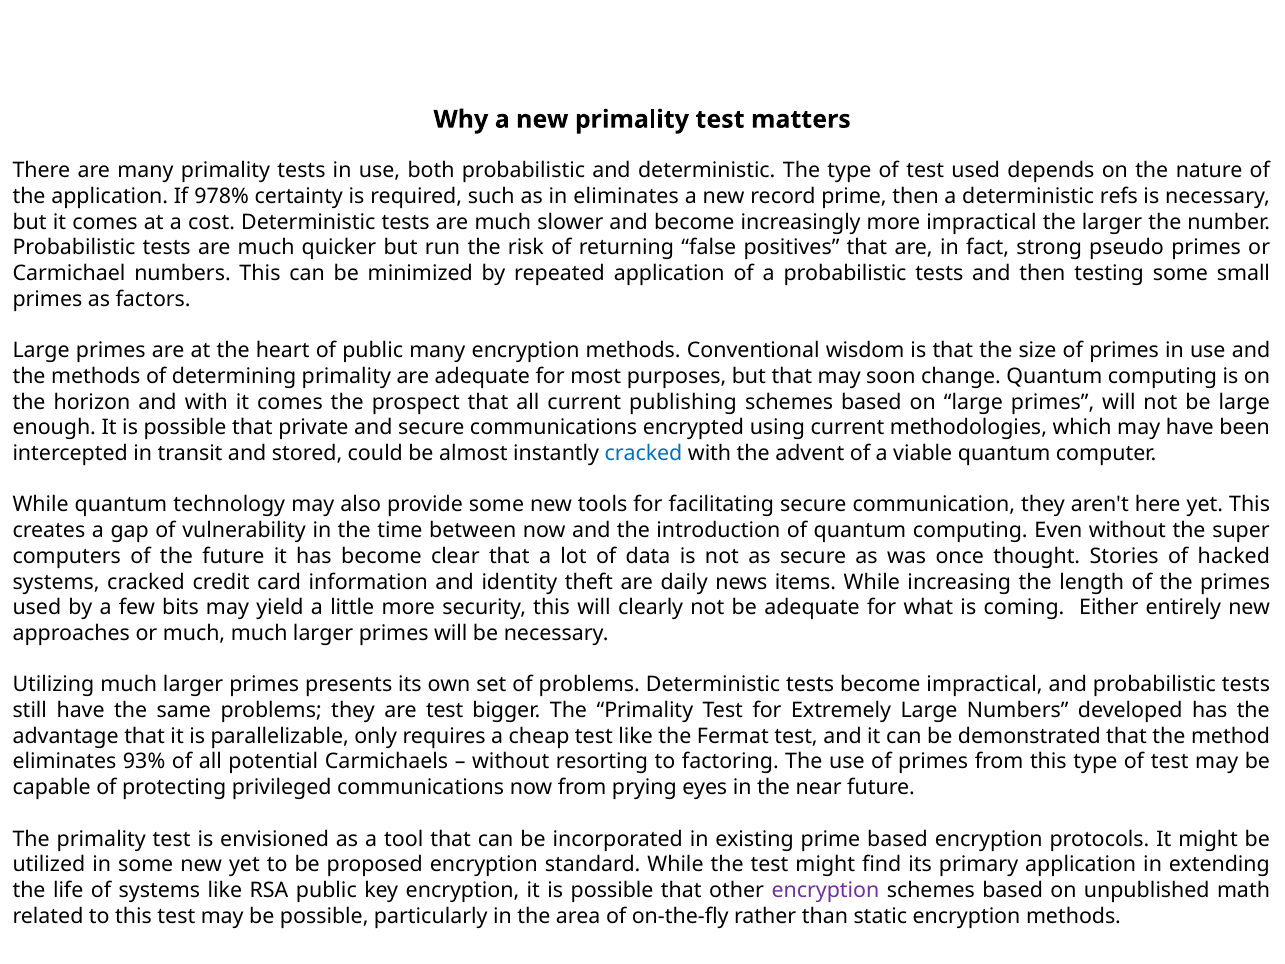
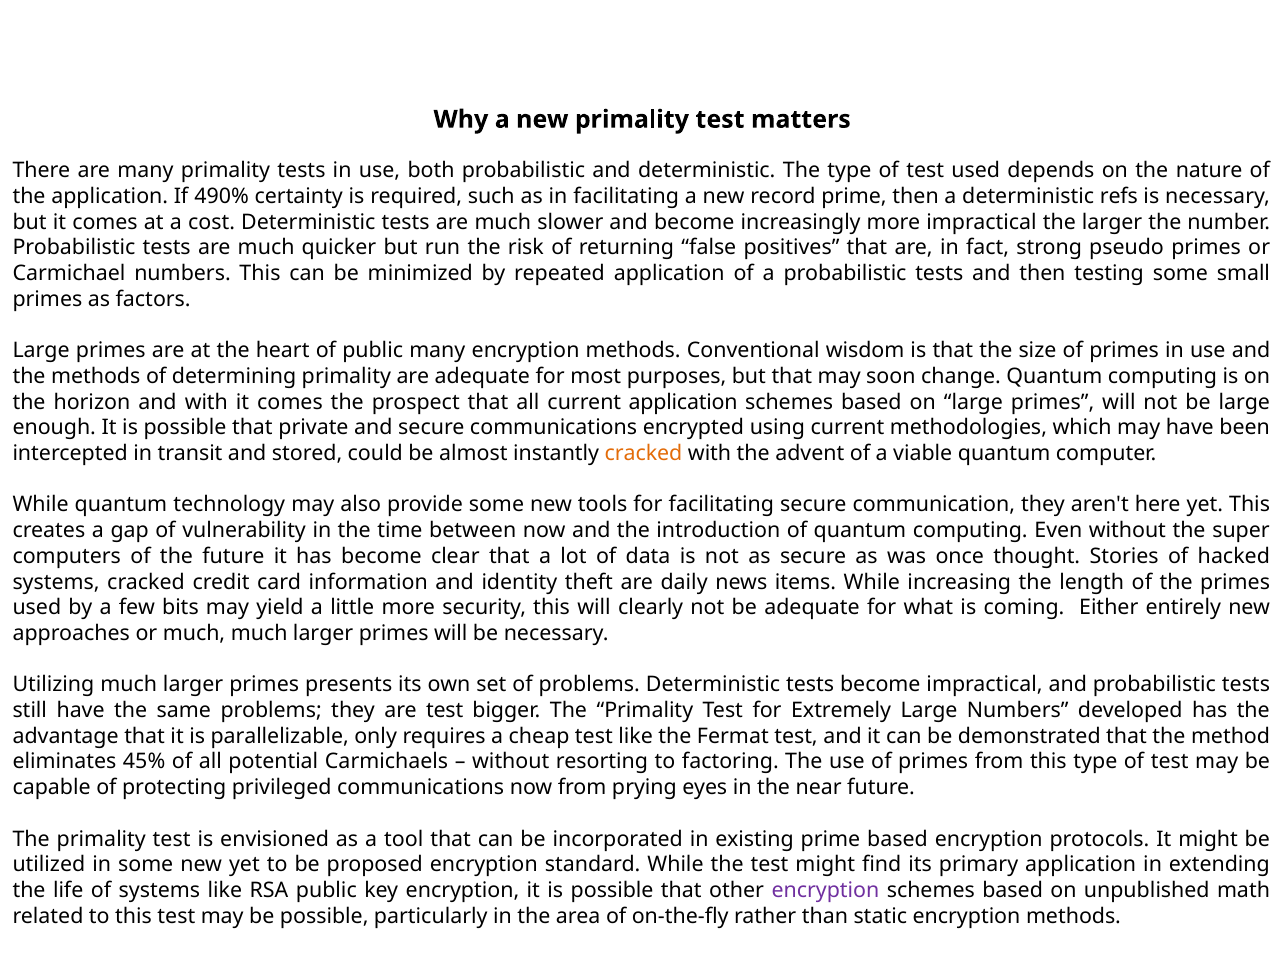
978%: 978% -> 490% (222, 196)
in eliminates: eliminates -> facilitating (626, 196)
current publishing: publishing -> application (683, 402)
cracked colour: blue -> orange (643, 453)
93%: 93% -> 45% (144, 762)
